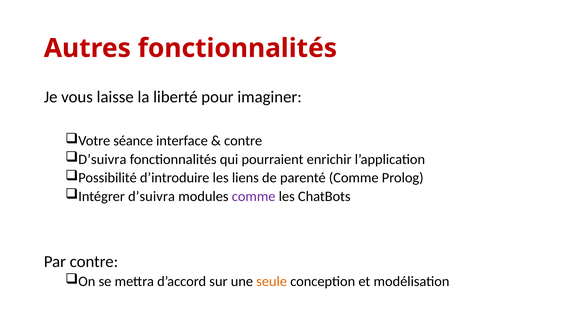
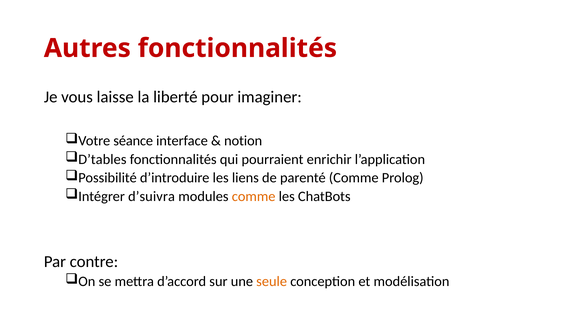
contre: contre -> notion (243, 141)
D’suivra: D’suivra -> D’tables (102, 160)
comme colour: purple -> orange (254, 197)
